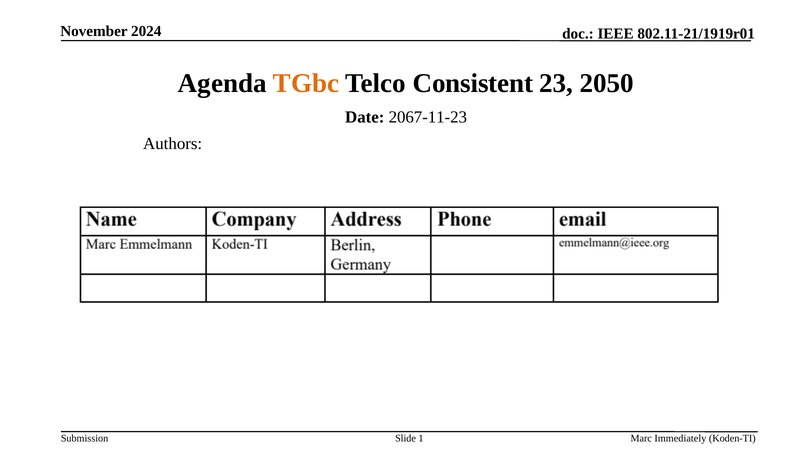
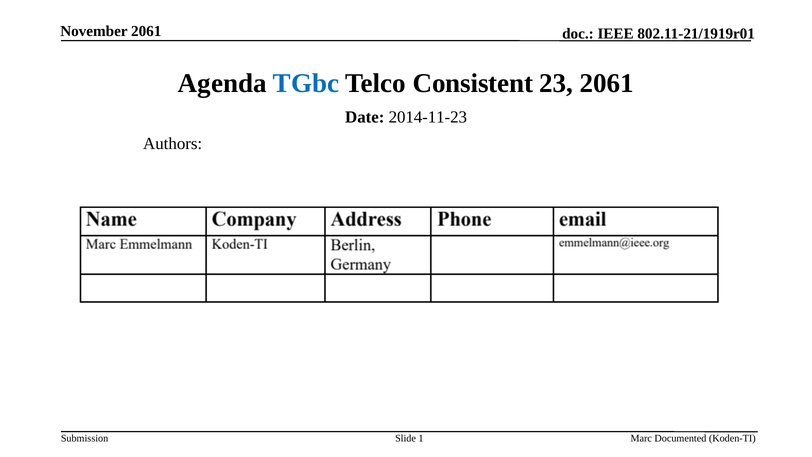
November 2024: 2024 -> 2061 (146, 31)
TGbc colour: orange -> blue (306, 83)
23 2050: 2050 -> 2061 (607, 83)
2067-11-23: 2067-11-23 -> 2014-11-23 (428, 117)
Immediately: Immediately -> Documented (680, 438)
